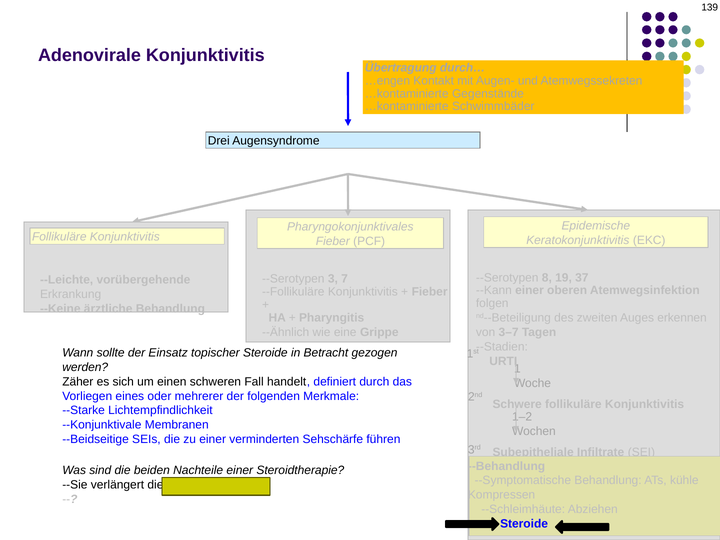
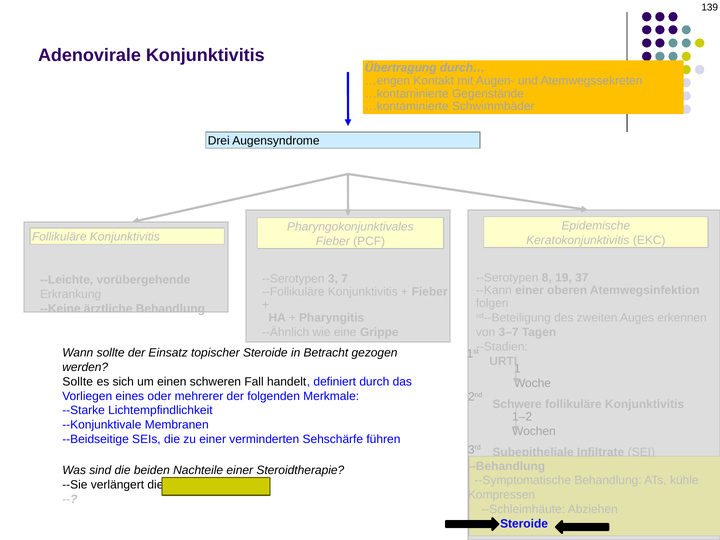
Zäher: Zäher -> Sollte (78, 382)
